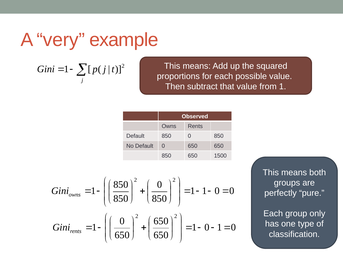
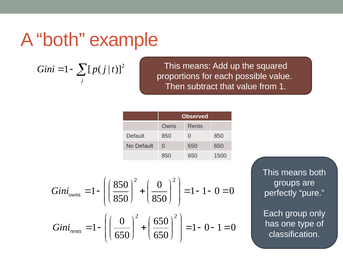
A very: very -> both (61, 40)
